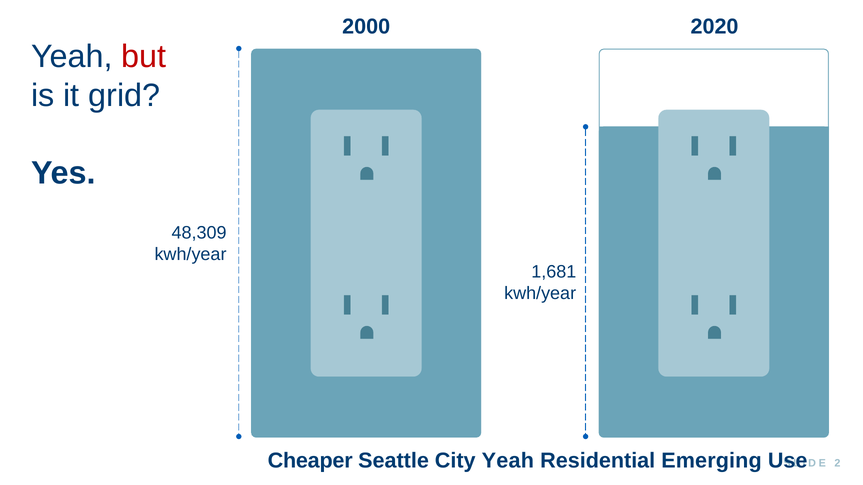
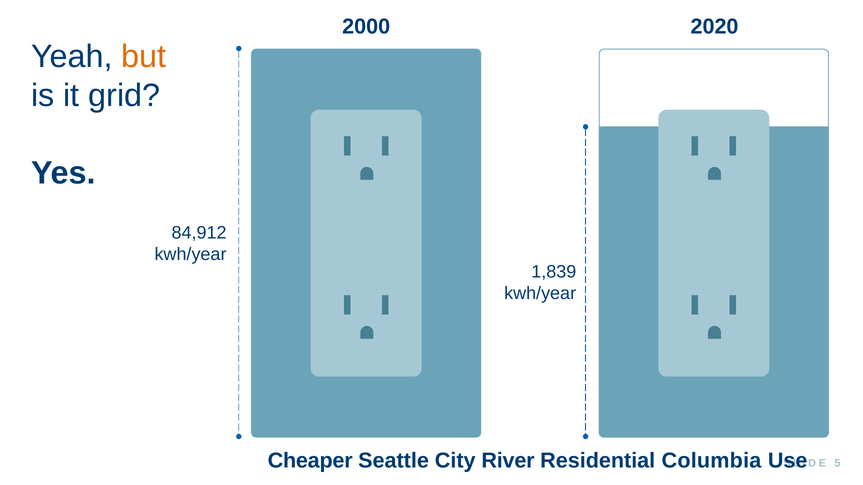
but colour: red -> orange (144, 57)
48,309: 48,309 -> 84,912 (199, 233)
1,681: 1,681 -> 1,839 (554, 272)
City Yeah: Yeah -> River (508, 461)
Emerging: Emerging -> Columbia (711, 461)
2: 2 -> 5 (837, 464)
